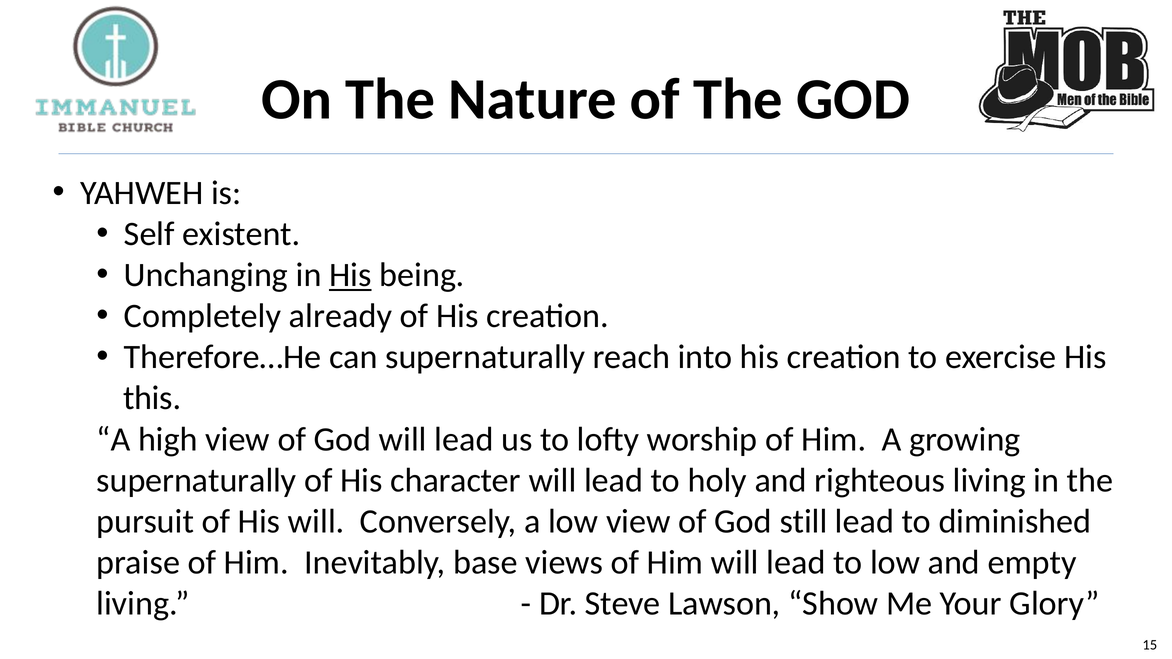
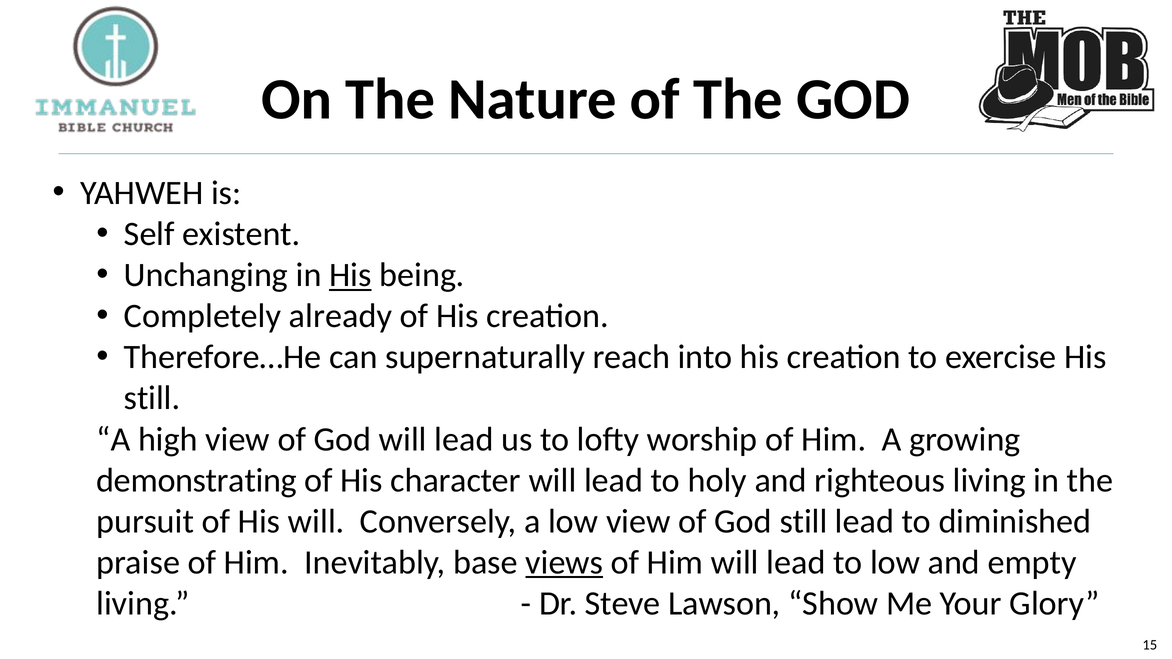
this: this -> still (152, 398)
supernaturally: supernaturally -> demonstrating (197, 480)
views underline: none -> present (564, 563)
